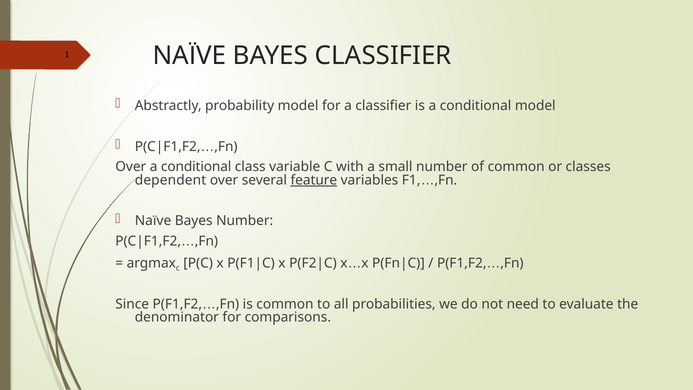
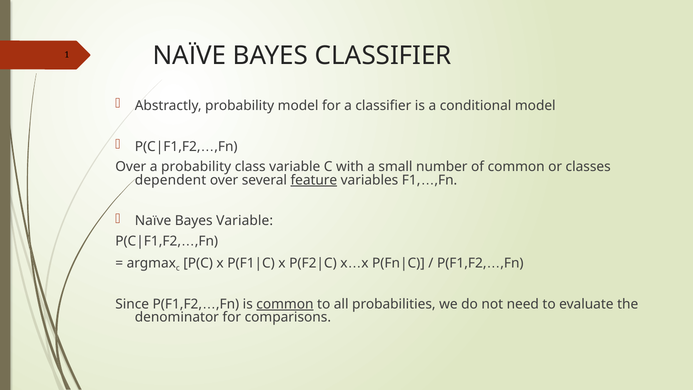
Over a conditional: conditional -> probability (196, 167)
Bayes Number: Number -> Variable (245, 221)
common underline: none -> present (285, 304)
